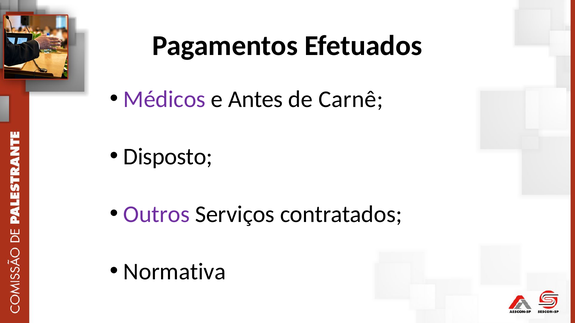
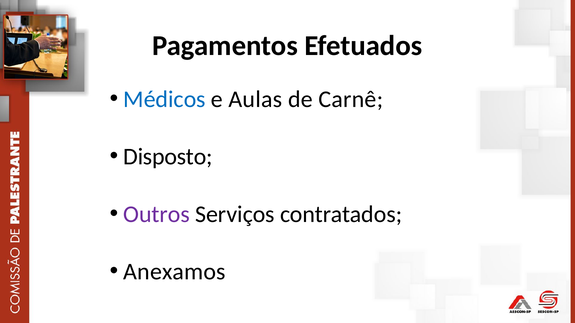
Médicos colour: purple -> blue (164, 99)
Antes: Antes -> Aulas (255, 99)
Normativa: Normativa -> Anexamos (175, 272)
